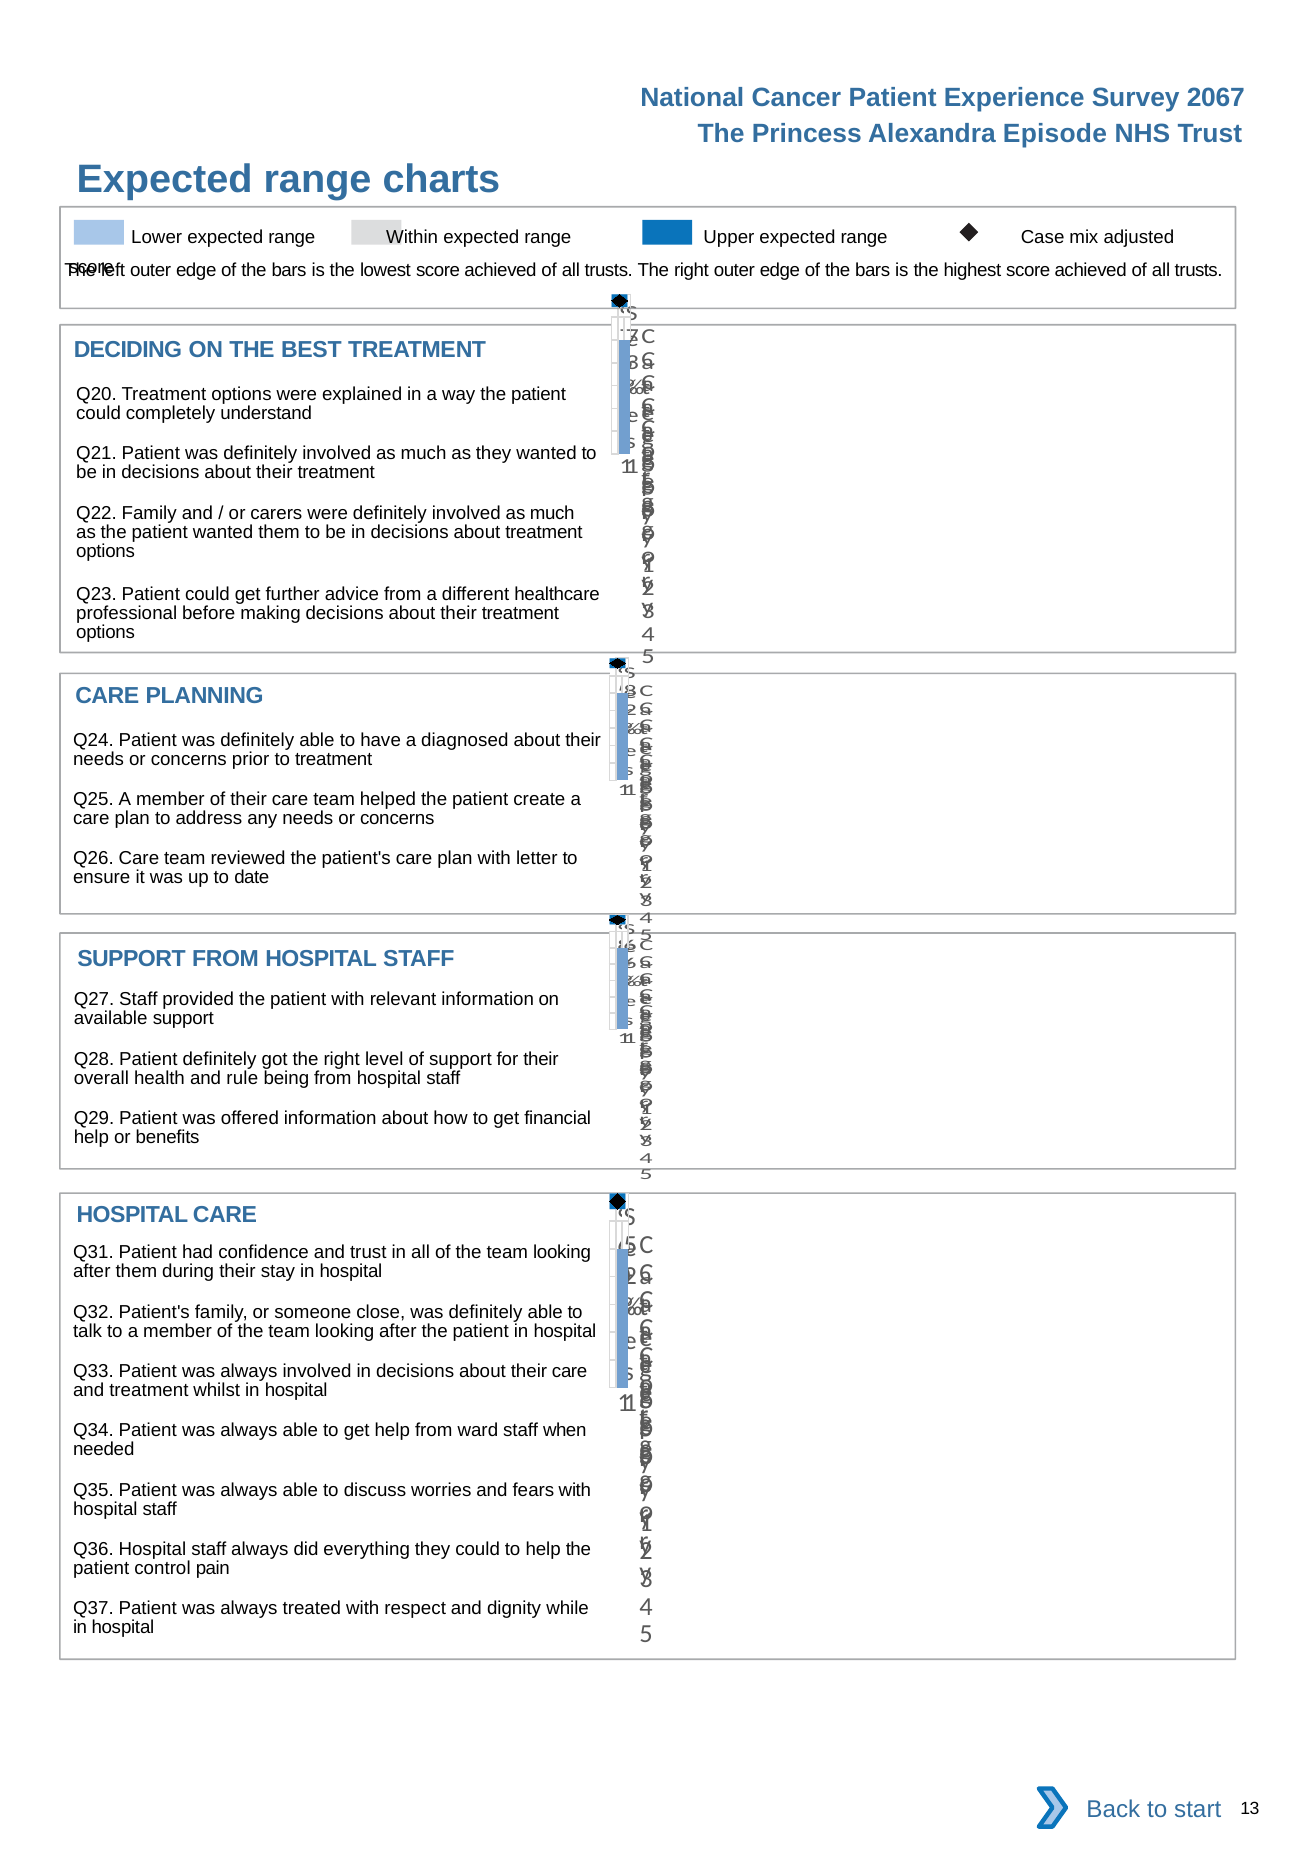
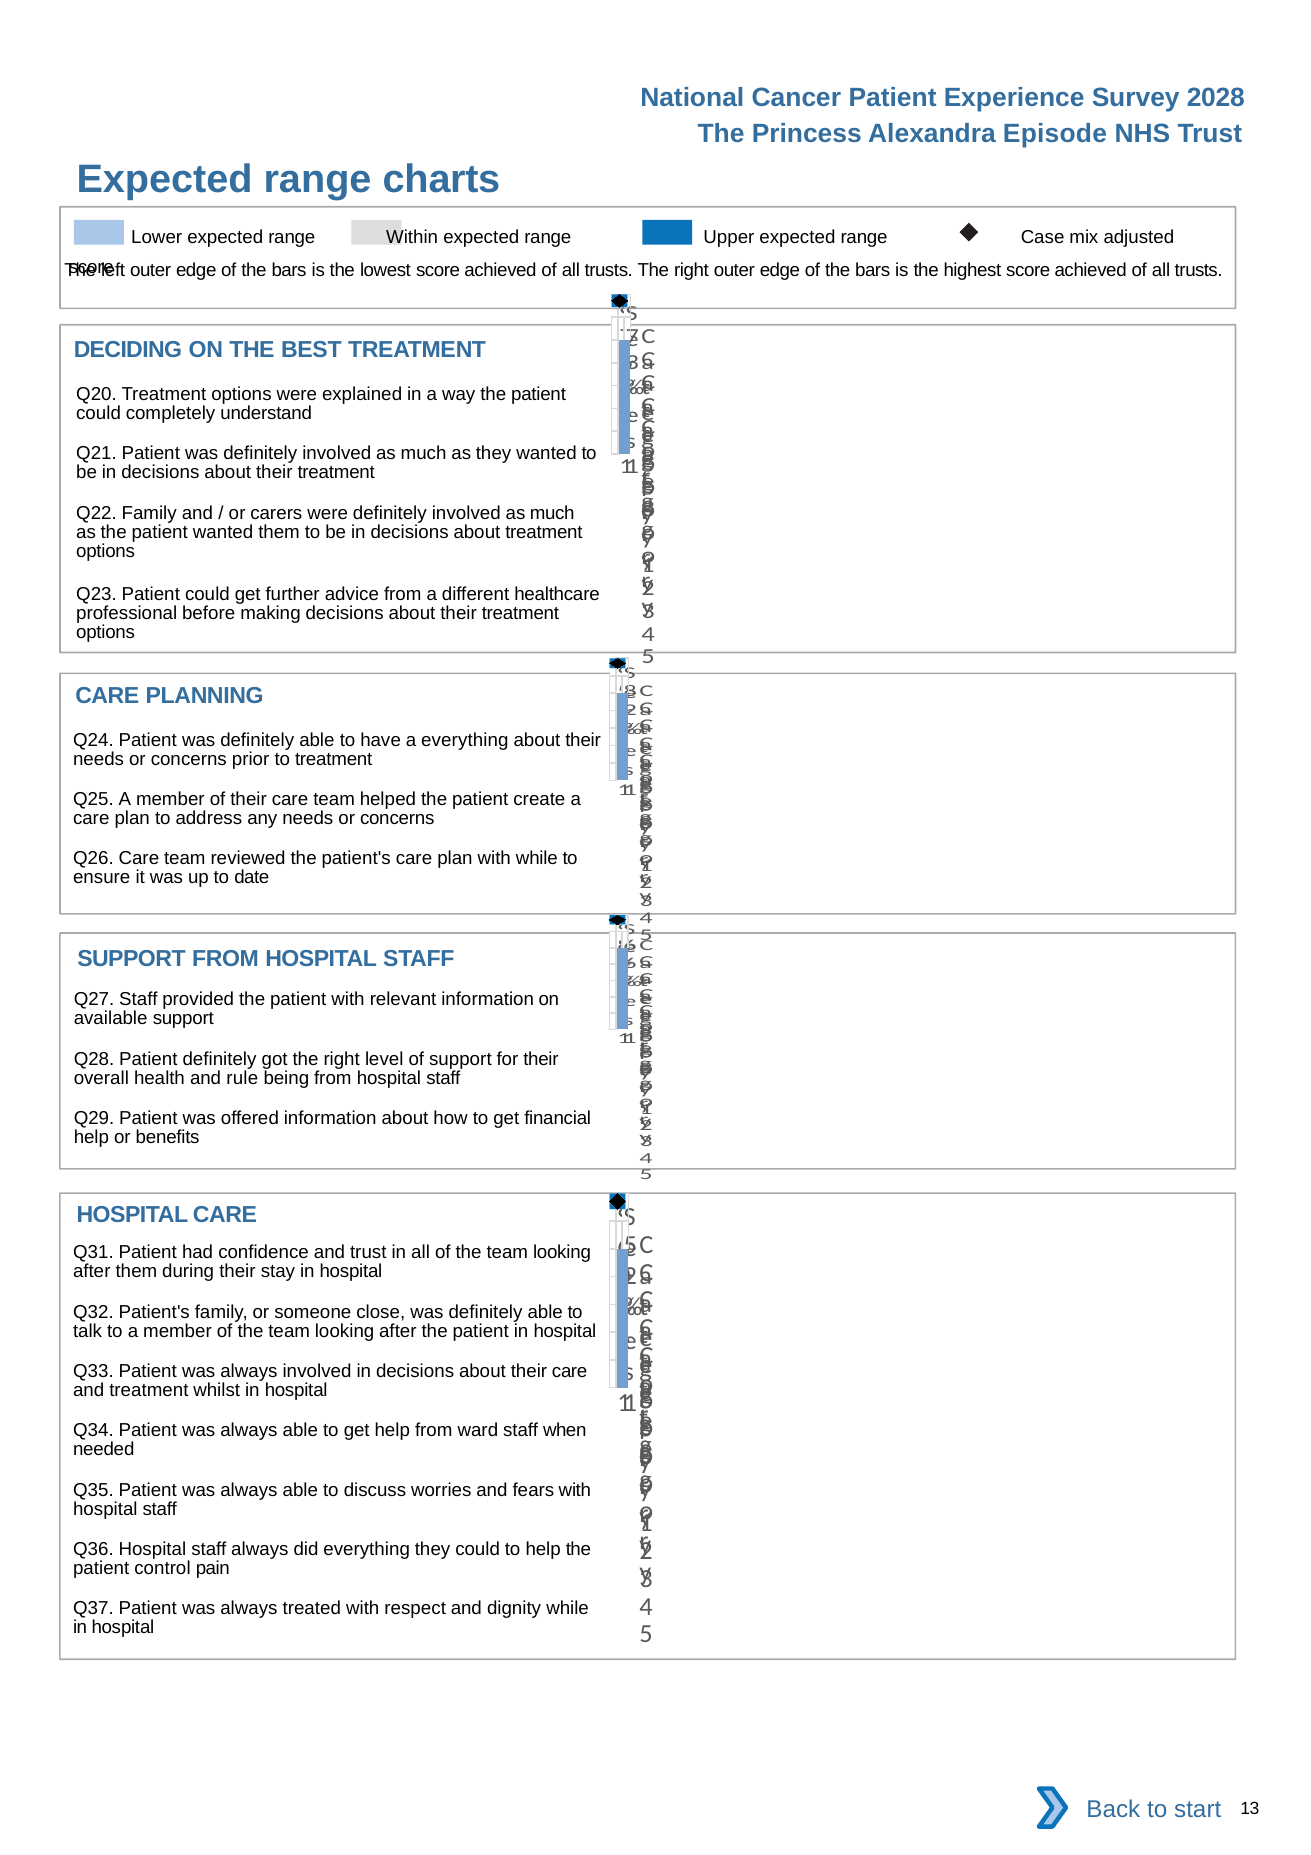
2067: 2067 -> 2028 (1216, 98)
a diagnosed: diagnosed -> everything (465, 740)
with letter: letter -> while (537, 859)
